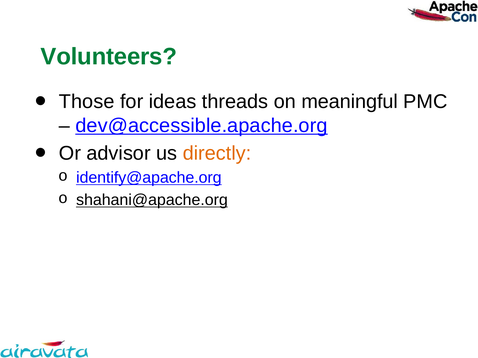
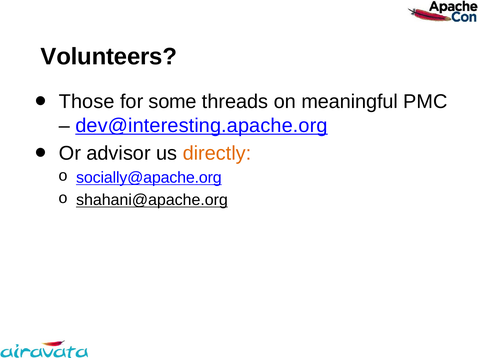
Volunteers colour: green -> black (109, 57)
ideas: ideas -> some (173, 102)
dev@accessible.apache.org: dev@accessible.apache.org -> dev@interesting.apache.org (201, 126)
identify@apache.org: identify@apache.org -> socially@apache.org (149, 178)
